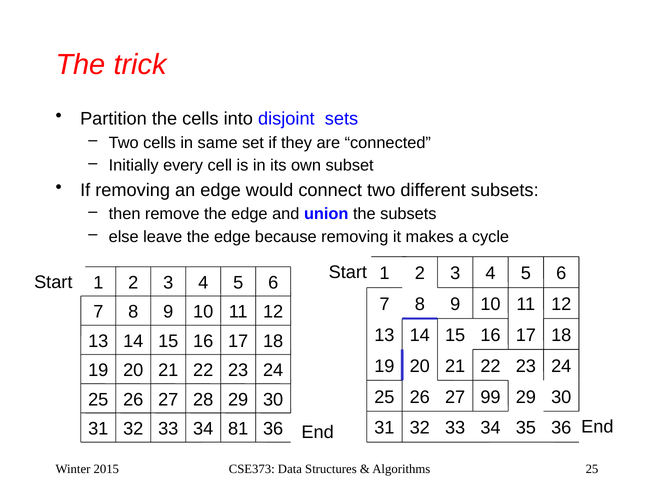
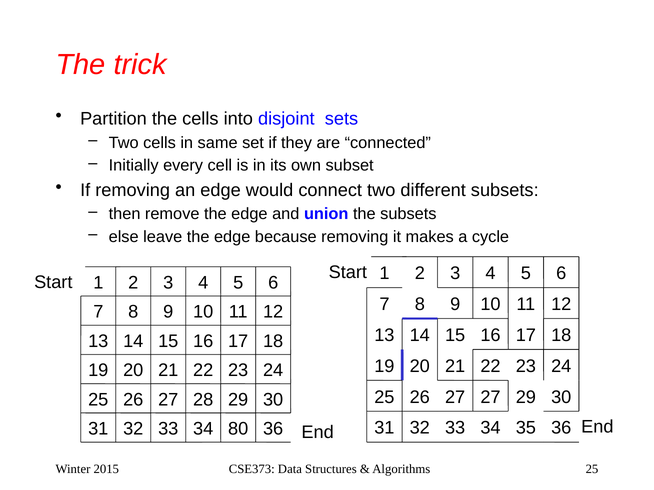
27 99: 99 -> 27 (490, 397)
81: 81 -> 80 (238, 429)
